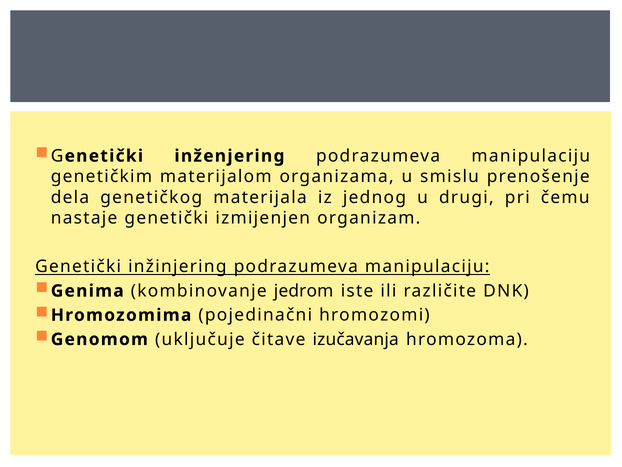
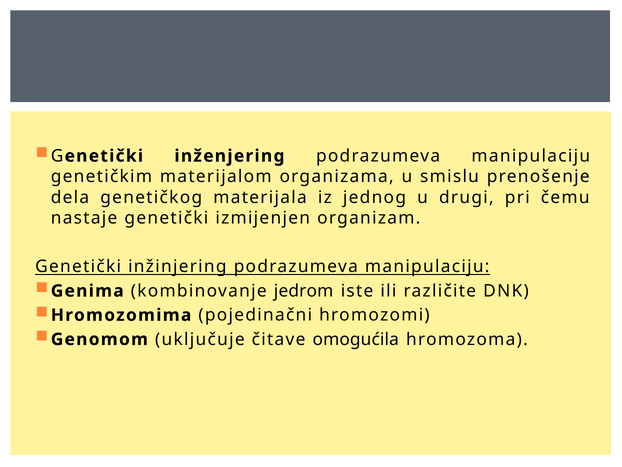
izučavanja: izučavanja -> omogućila (356, 339)
